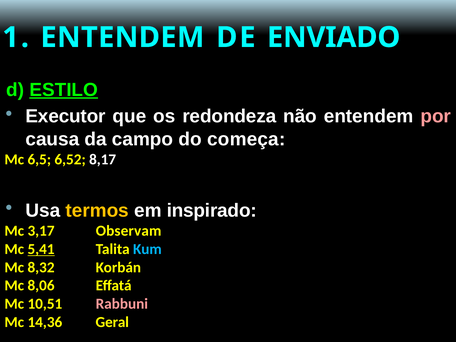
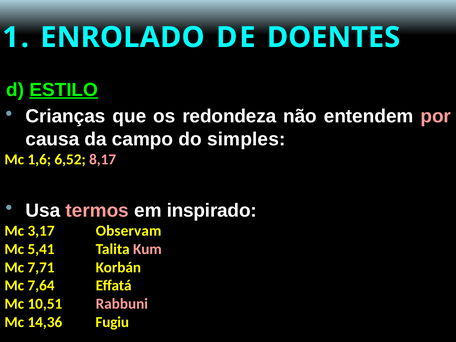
1 ENTENDEM: ENTENDEM -> ENROLADO (122, 37)
ENVIADO: ENVIADO -> DOENTES (334, 37)
Executor: Executor -> Crianças (66, 116)
começa: começa -> simples (246, 139)
6,5: 6,5 -> 1,6 (39, 159)
8,17 colour: white -> pink (103, 159)
termos colour: yellow -> pink (97, 211)
5,41 underline: present -> none (41, 249)
Kum colour: light blue -> pink (147, 249)
8,32: 8,32 -> 7,71 (41, 267)
8,06: 8,06 -> 7,64 (41, 286)
Geral: Geral -> Fugiu (112, 322)
